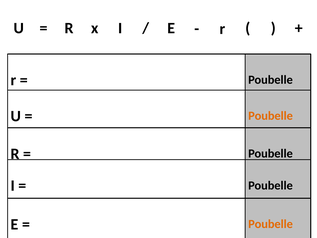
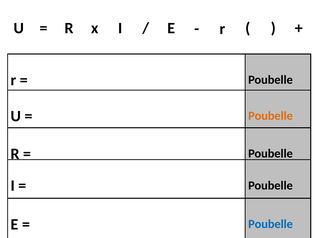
Poubelle colour: orange -> blue (271, 224)
